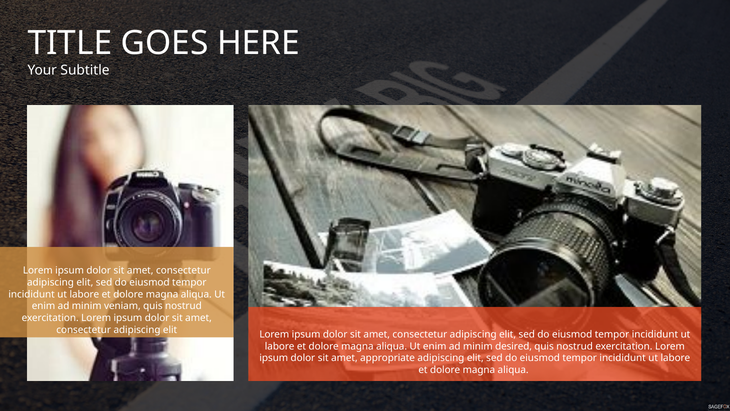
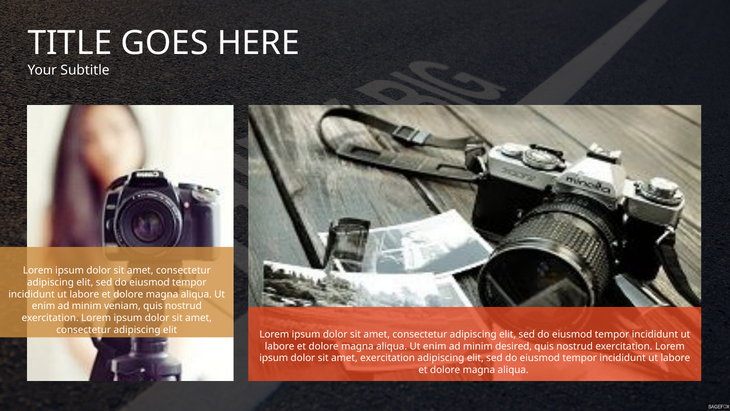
amet appropriate: appropriate -> exercitation (388, 358)
